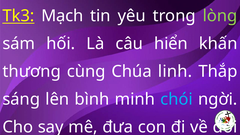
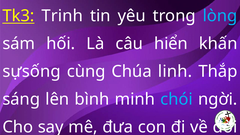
Mạch: Mạch -> Trinh (62, 16)
lòng colour: light green -> light blue (220, 16)
thương: thương -> sựsống (32, 71)
